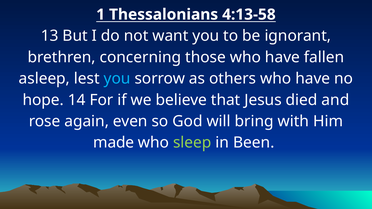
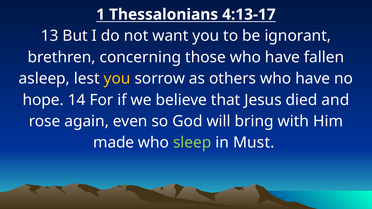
4:13-58: 4:13-58 -> 4:13-17 (249, 15)
you colour: light blue -> yellow (117, 79)
Been: Been -> Must (254, 143)
